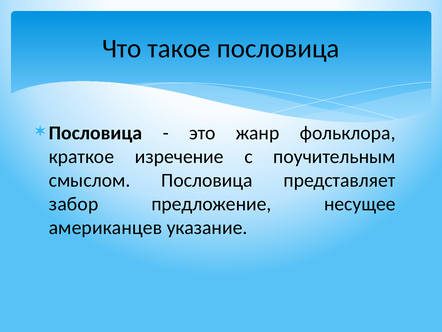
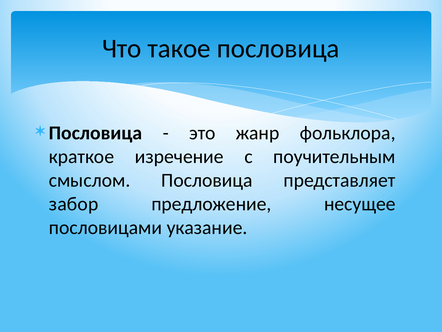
американцев: американцев -> пословицами (105, 227)
